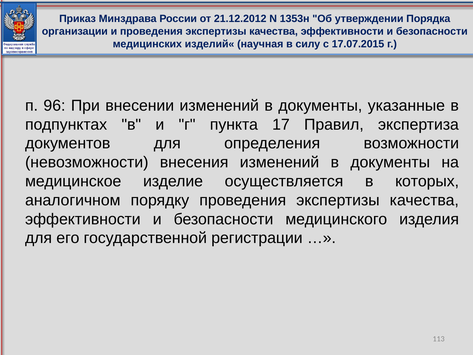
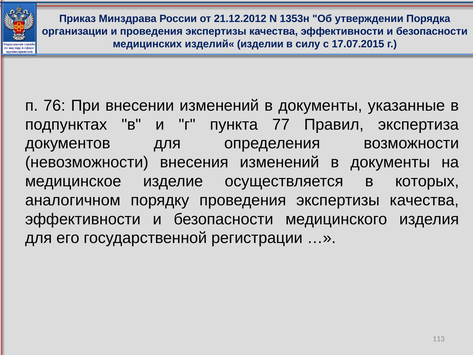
научная: научная -> изделии (260, 44)
96: 96 -> 76 (54, 105)
17: 17 -> 77 (281, 124)
